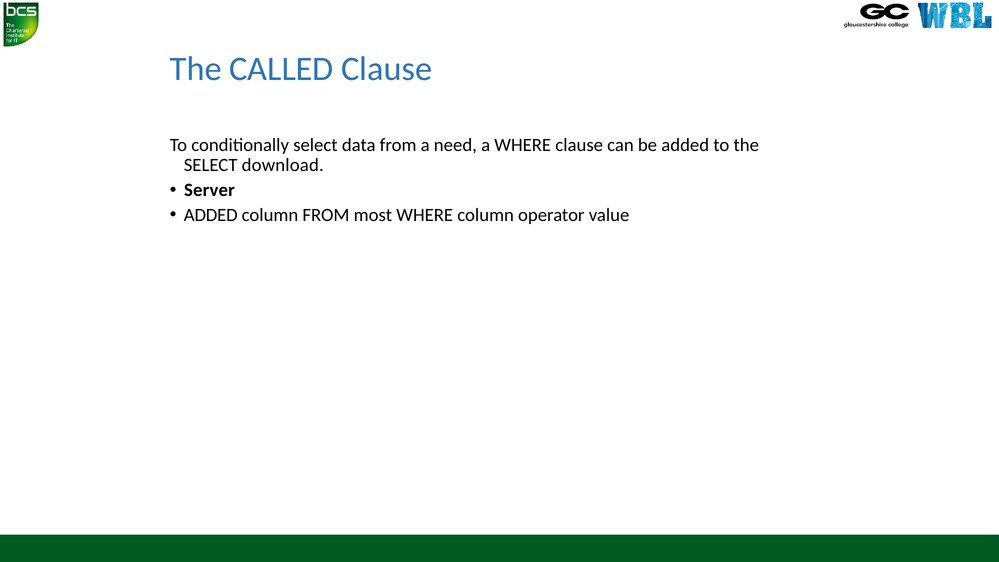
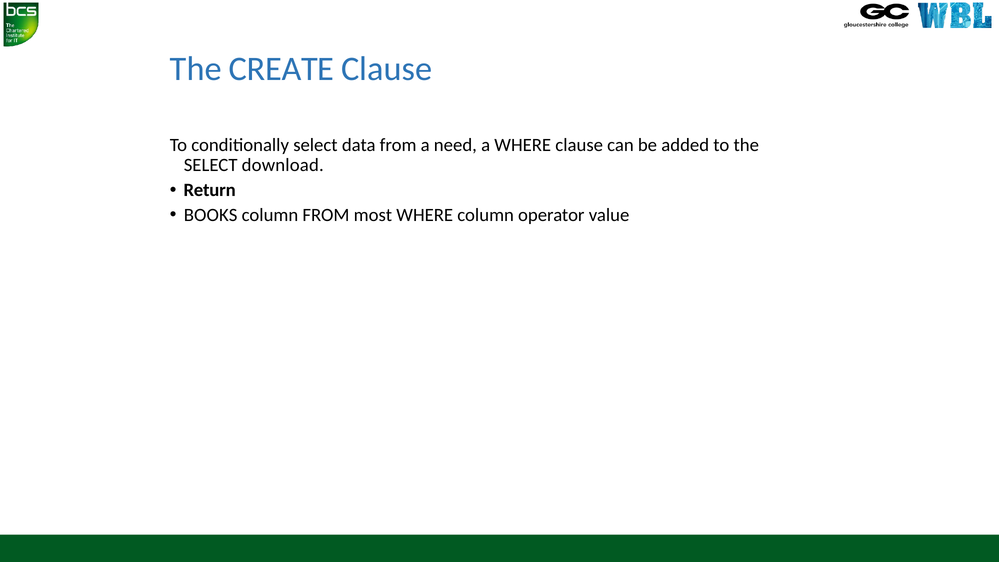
CALLED: CALLED -> CREATE (282, 69)
Server: Server -> Return (210, 190)
ADDED: ADDED -> BOOKS (211, 215)
